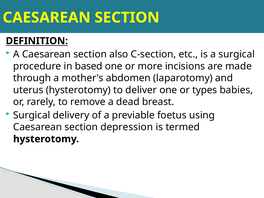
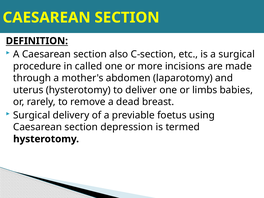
based: based -> called (89, 66)
types: types -> limbs (205, 90)
